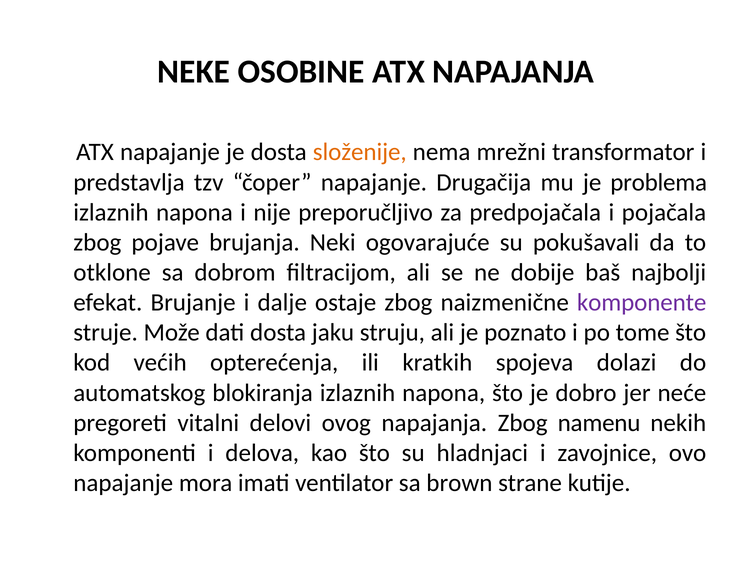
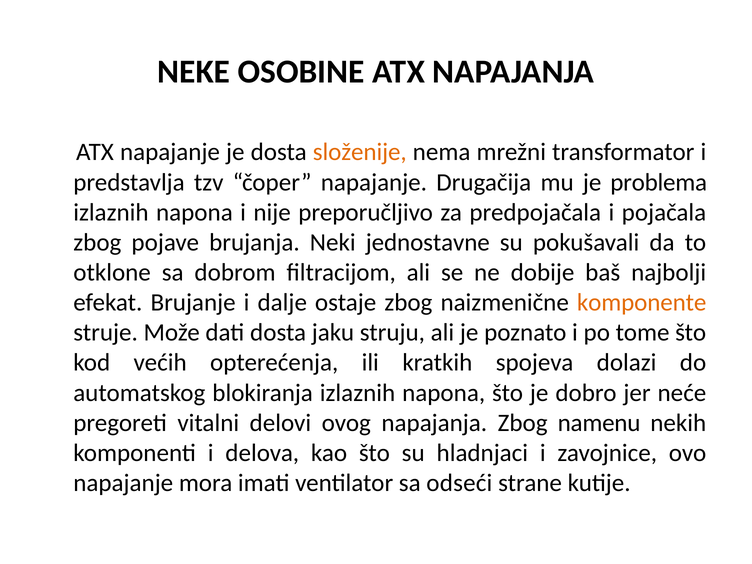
ogovarajuće: ogovarajuće -> jednostavne (428, 242)
komponente colour: purple -> orange (642, 303)
brown: brown -> odseći (459, 483)
